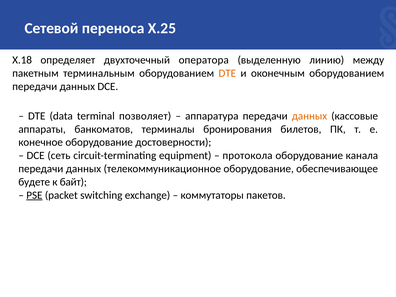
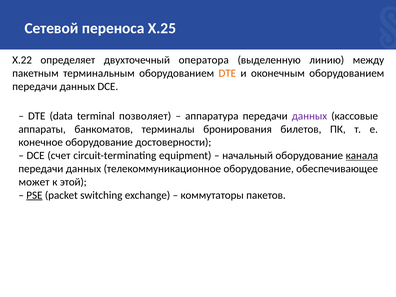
Х.18: Х.18 -> Х.22 (22, 60)
данных colour: orange -> purple (309, 116)
сеть: сеть -> счет (59, 156)
протокола: протокола -> начальный (248, 156)
канала underline: none -> present (362, 156)
будете: будете -> может (34, 182)
байт: байт -> этой (73, 182)
